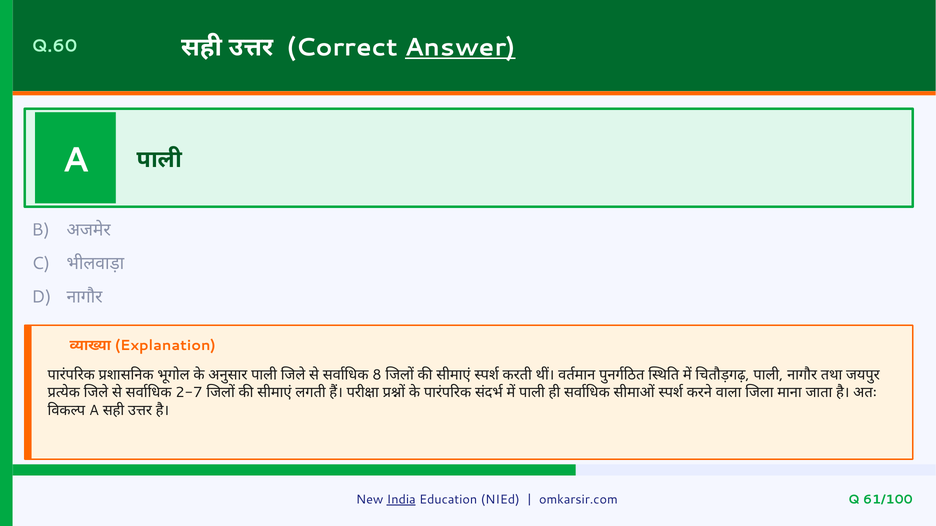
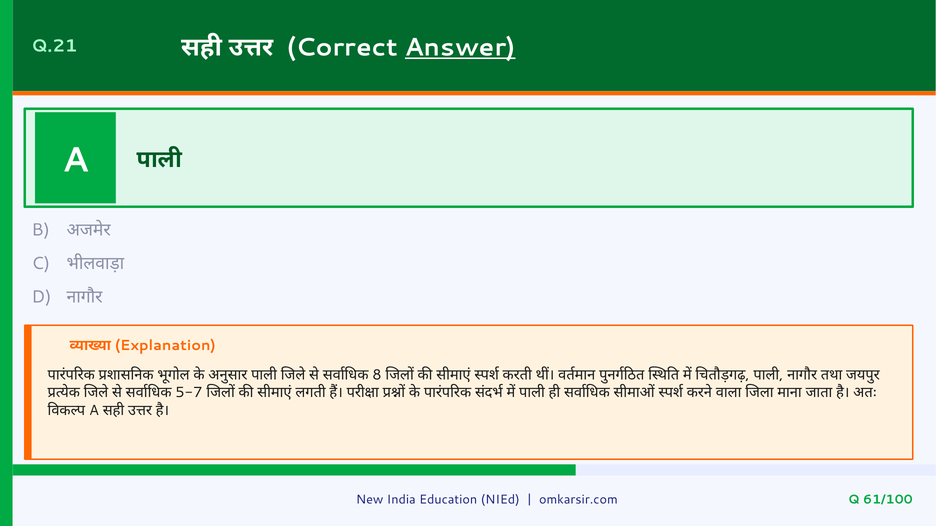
Q.60: Q.60 -> Q.21 (54, 46)
2-7: 2-7 -> 5-7 (189, 393)
India underline: present -> none (401, 500)
